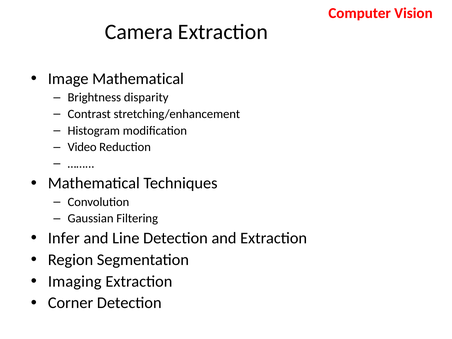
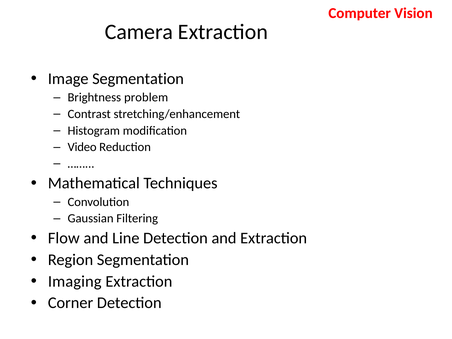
Image Mathematical: Mathematical -> Segmentation (138, 79)
disparity: disparity -> problem (146, 97)
Infer: Infer -> Flow (64, 238)
